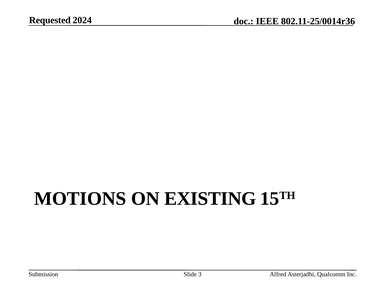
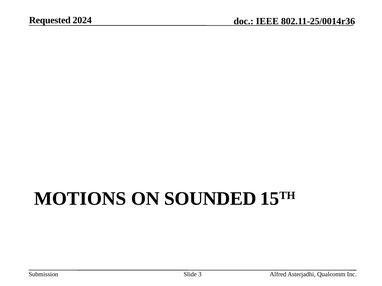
EXISTING: EXISTING -> SOUNDED (210, 199)
